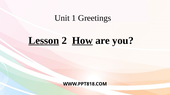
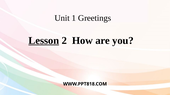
How underline: present -> none (82, 41)
